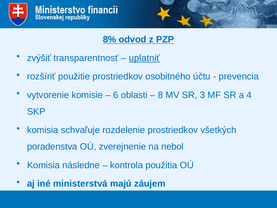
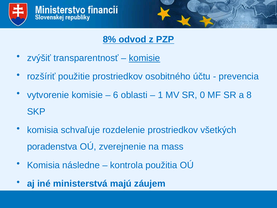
uplatniť: uplatniť -> komisie (144, 58)
8: 8 -> 1 (160, 95)
3: 3 -> 0 (202, 95)
4: 4 -> 8 (249, 95)
nebol: nebol -> mass (172, 147)
